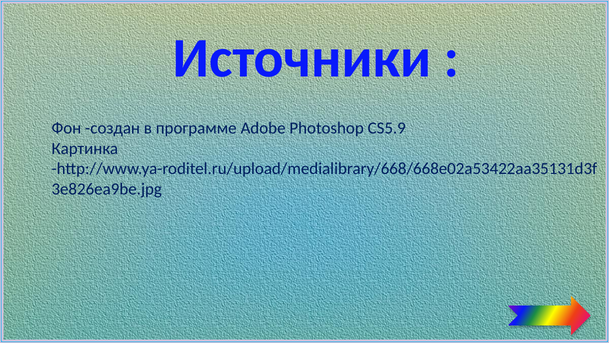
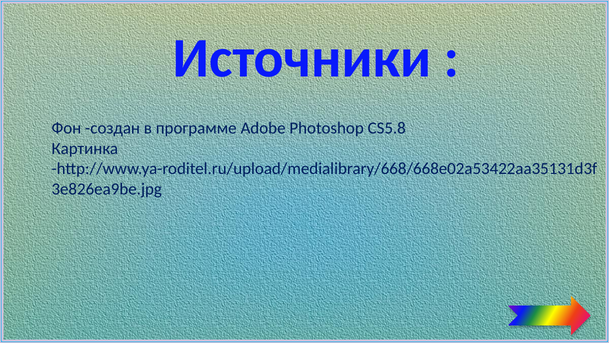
CS5.9: CS5.9 -> CS5.8 (387, 128)
